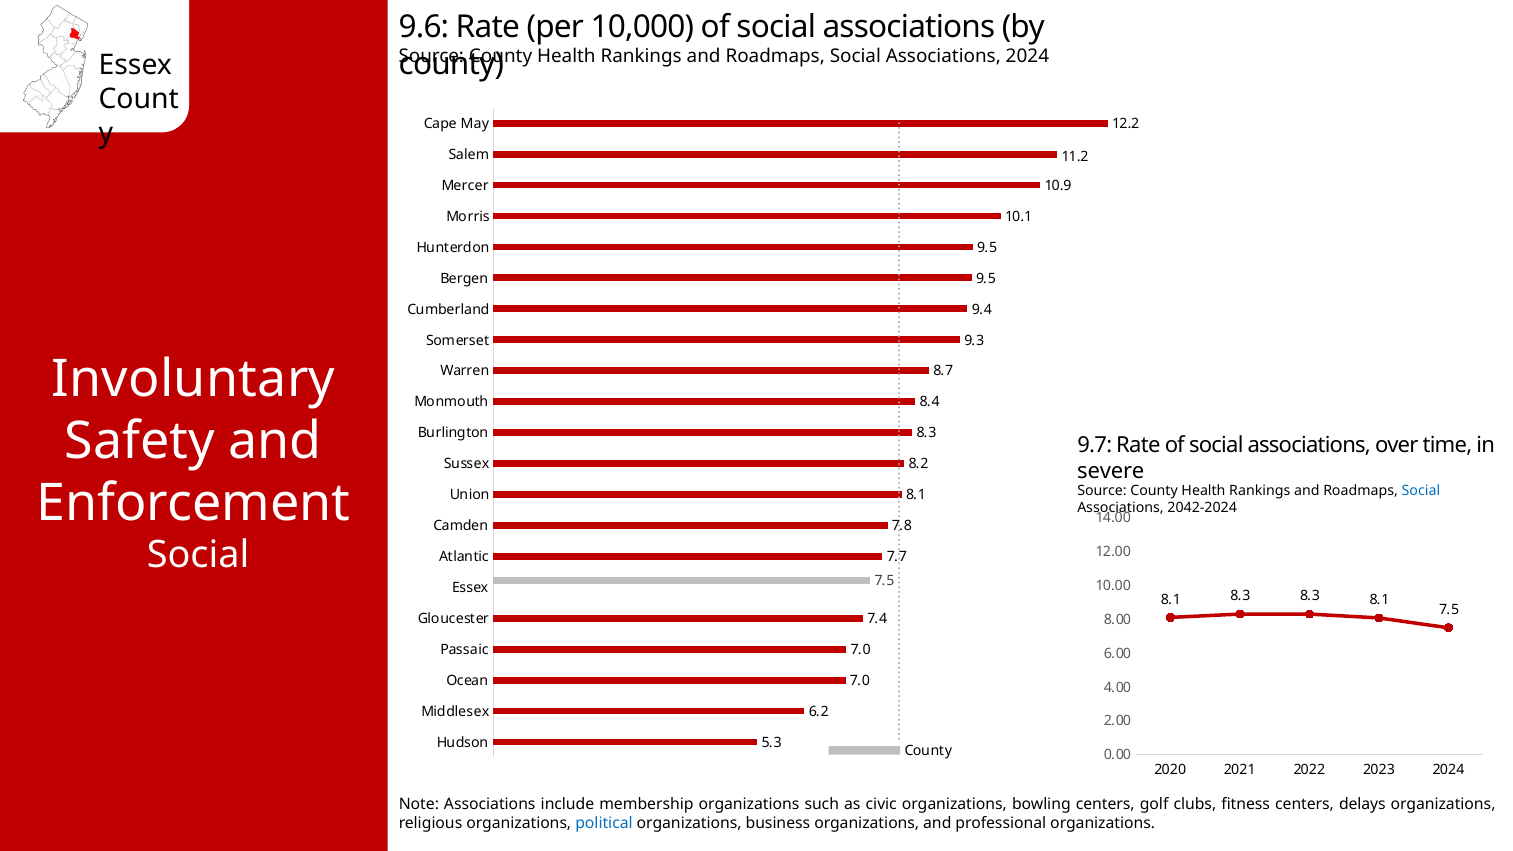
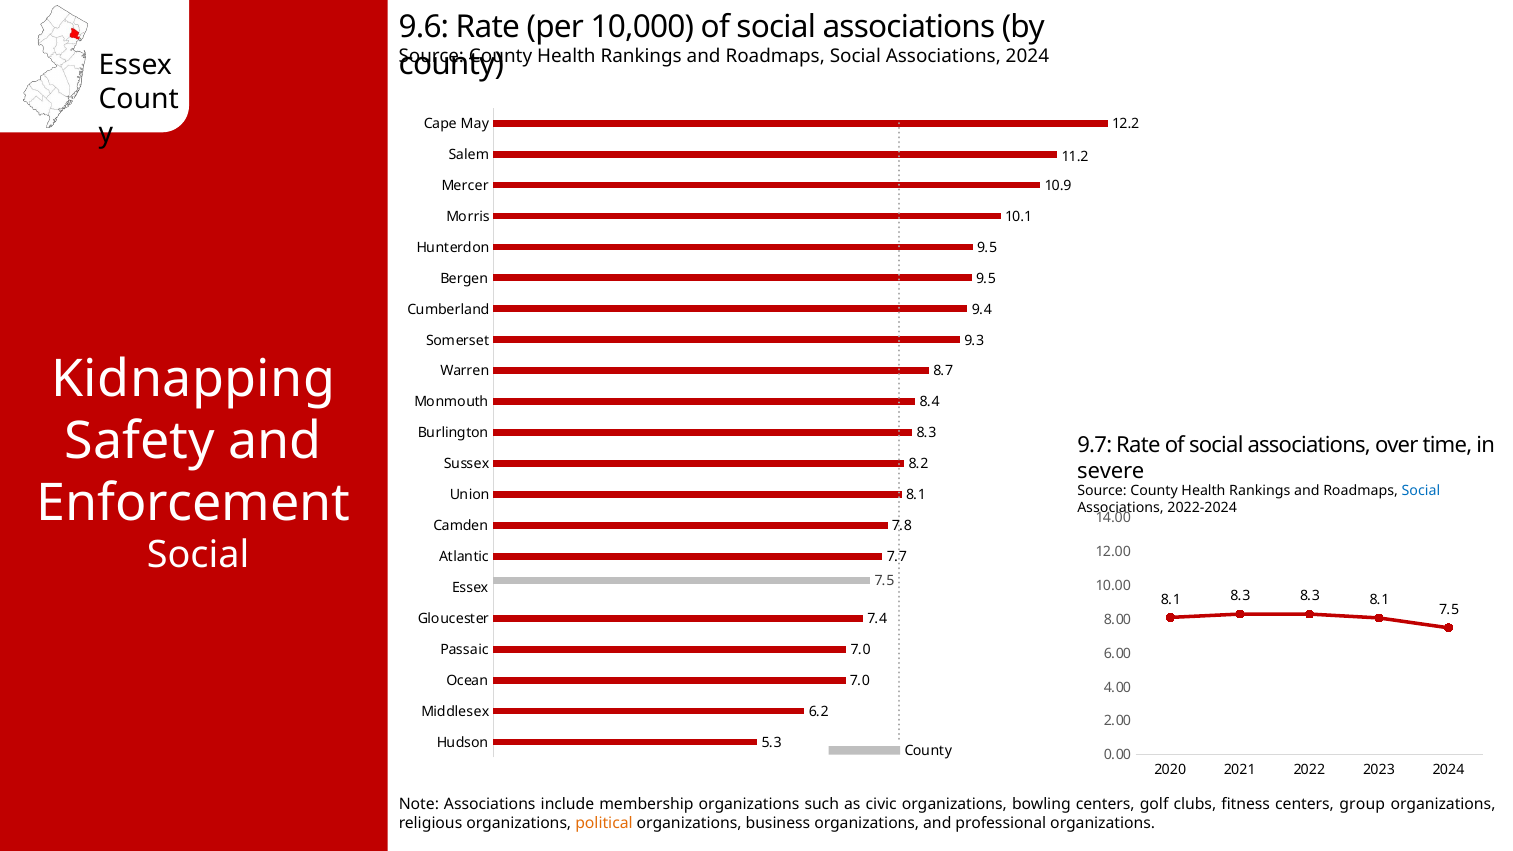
Involuntary: Involuntary -> Kidnapping (193, 379)
2042-2024: 2042-2024 -> 2022-2024 (1202, 508)
delays: delays -> group (1362, 805)
political colour: blue -> orange (604, 824)
